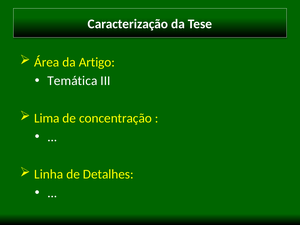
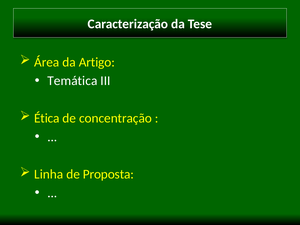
Lima: Lima -> Ética (47, 118)
Detalhes: Detalhes -> Proposta (108, 174)
